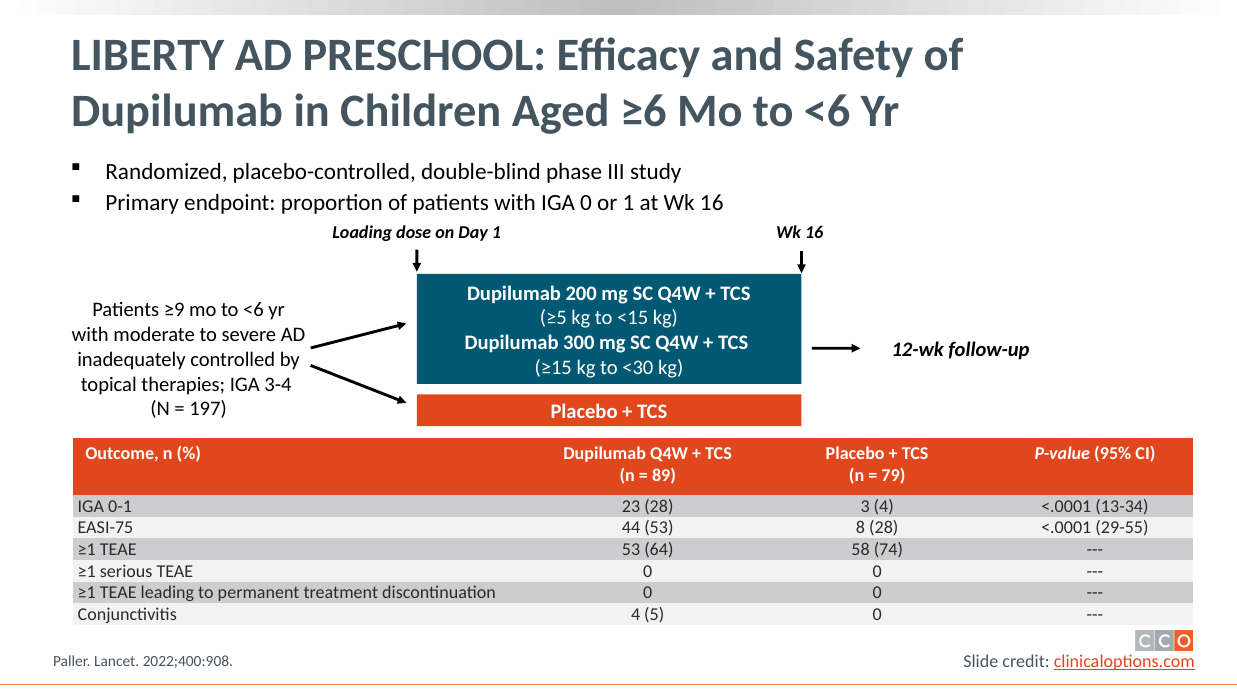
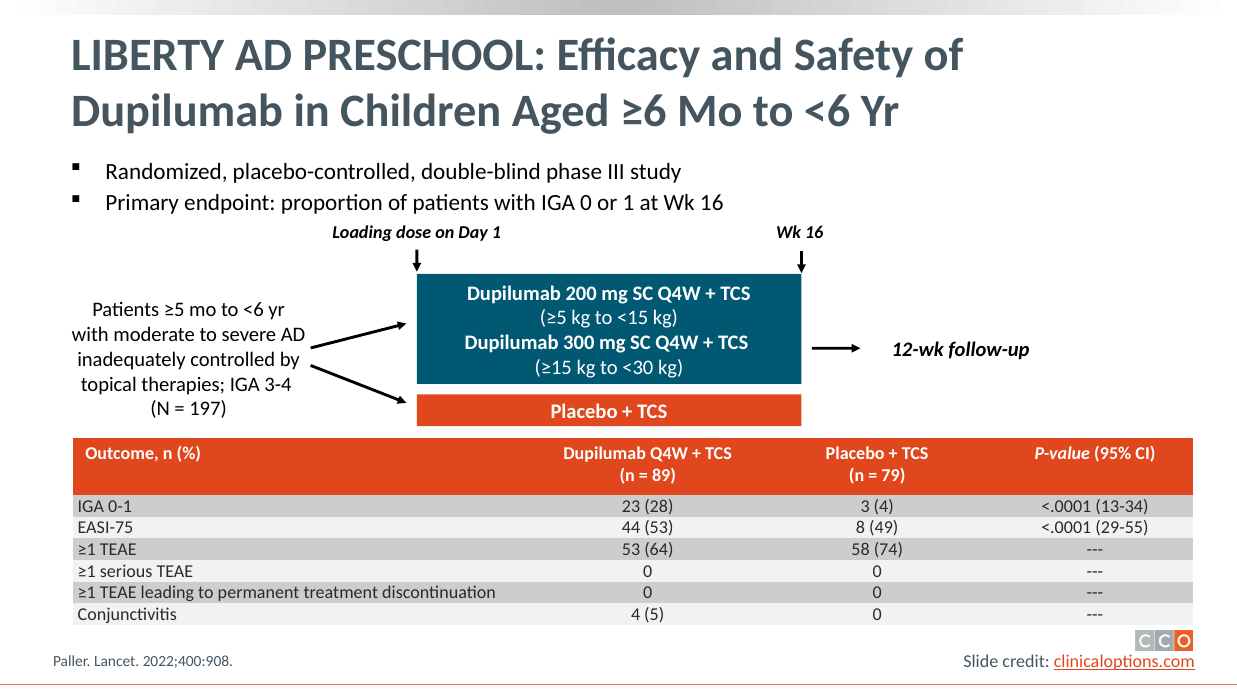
Patients ≥9: ≥9 -> ≥5 (174, 310)
8 28: 28 -> 49 (884, 528)
